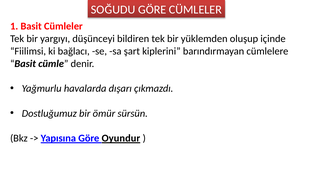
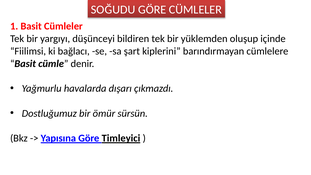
Oyundur: Oyundur -> Timleyici (121, 138)
